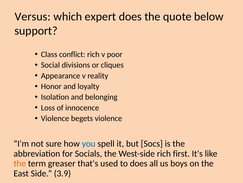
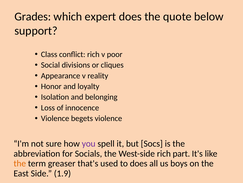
Versus: Versus -> Grades (33, 16)
you colour: blue -> purple (89, 143)
first: first -> part (181, 153)
3.9: 3.9 -> 1.9 (62, 173)
